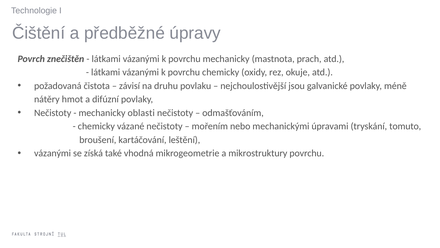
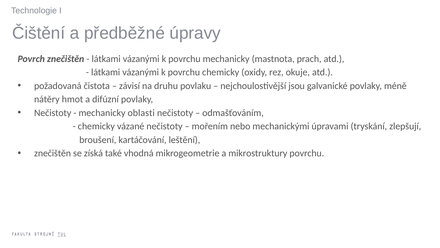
tomuto: tomuto -> zlepšují (405, 126)
vázanými: vázanými -> znečištěn (53, 153)
